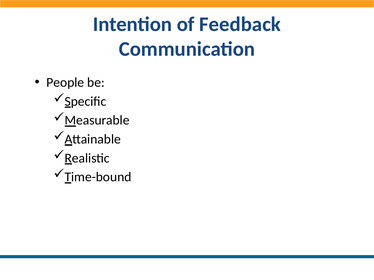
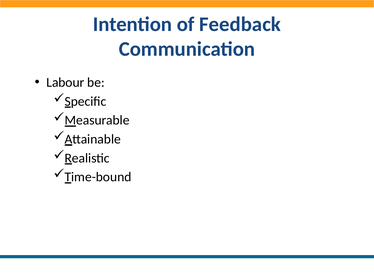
People: People -> Labour (65, 83)
